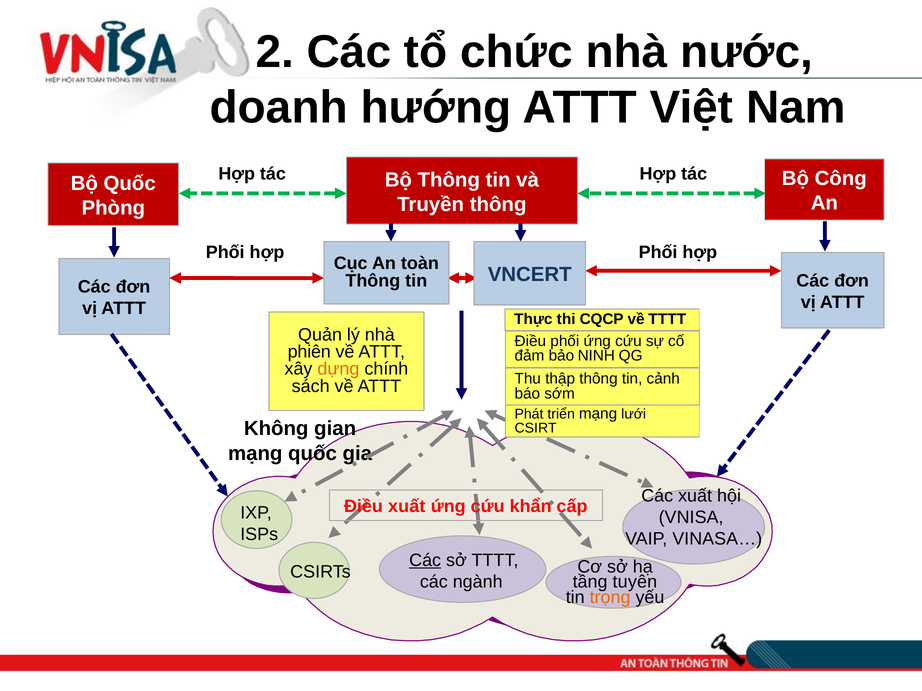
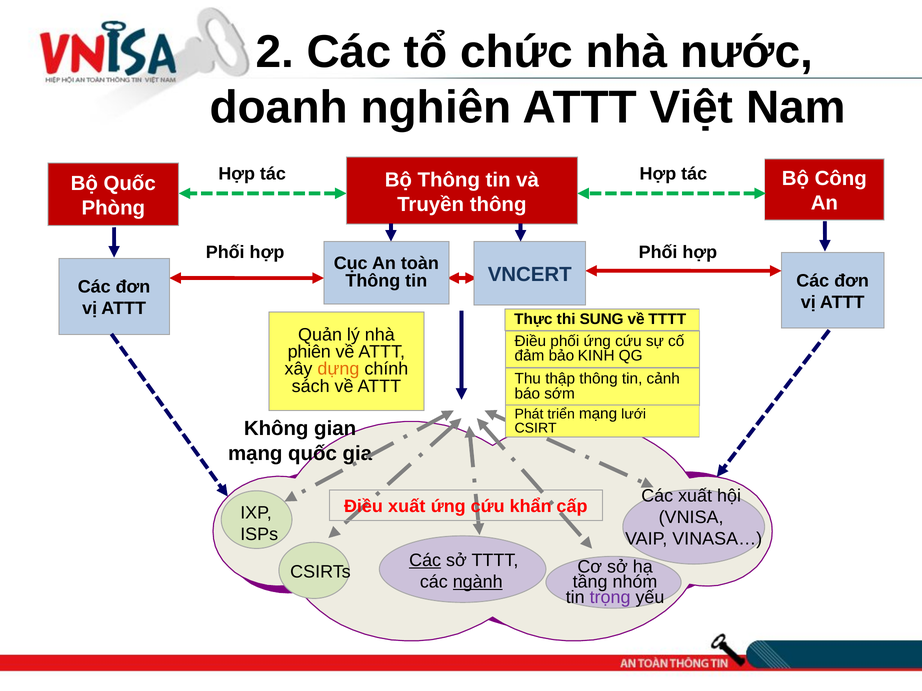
hướng: hướng -> nghiên (436, 108)
CQCP: CQCP -> SUNG (602, 319)
NINH: NINH -> KINH (596, 356)
ngành underline: none -> present (478, 582)
tuyên: tuyên -> nhóm (635, 582)
trọng colour: orange -> purple (610, 598)
